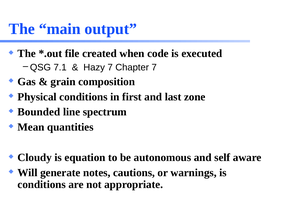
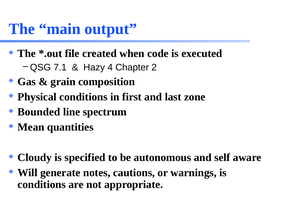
Hazy 7: 7 -> 4 (110, 67)
Chapter 7: 7 -> 2 (154, 67)
equation: equation -> specified (85, 158)
